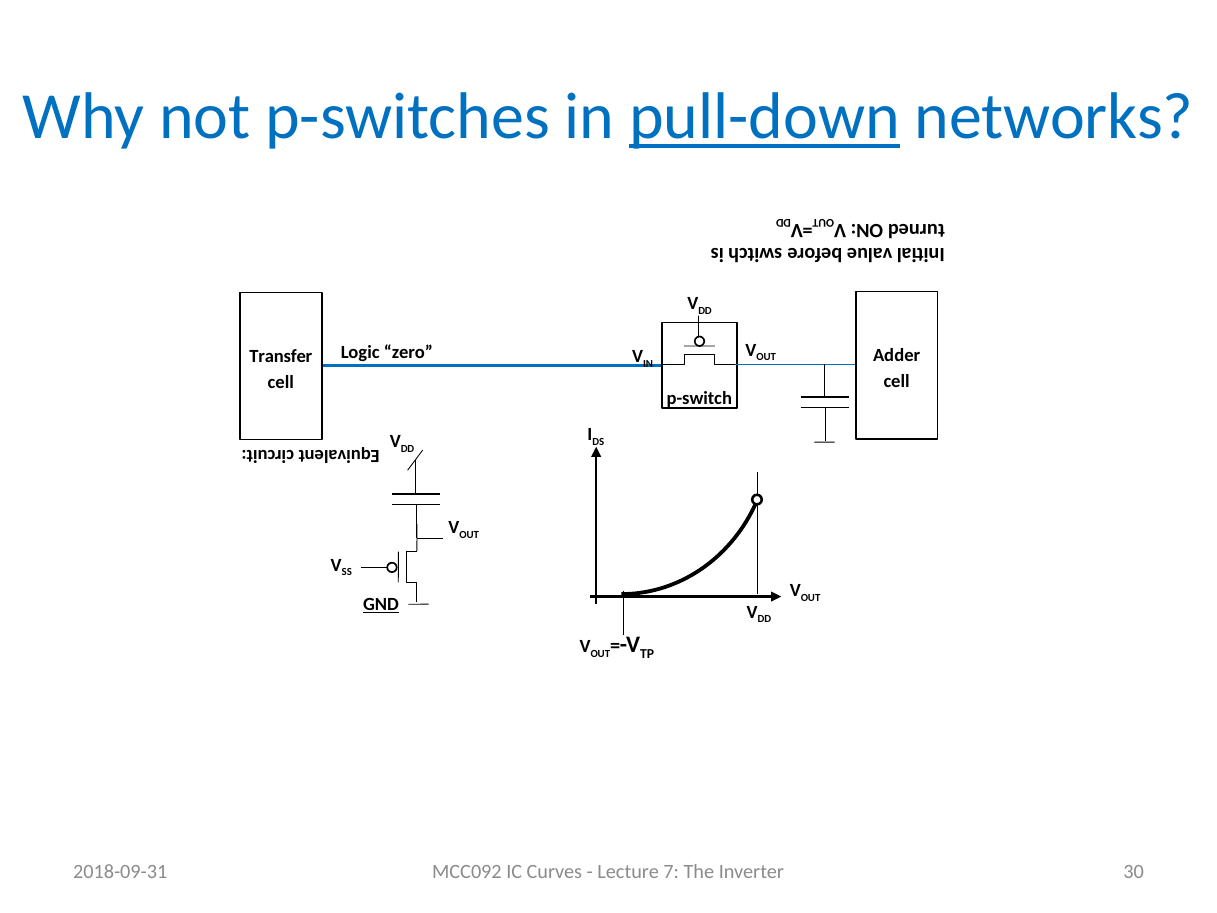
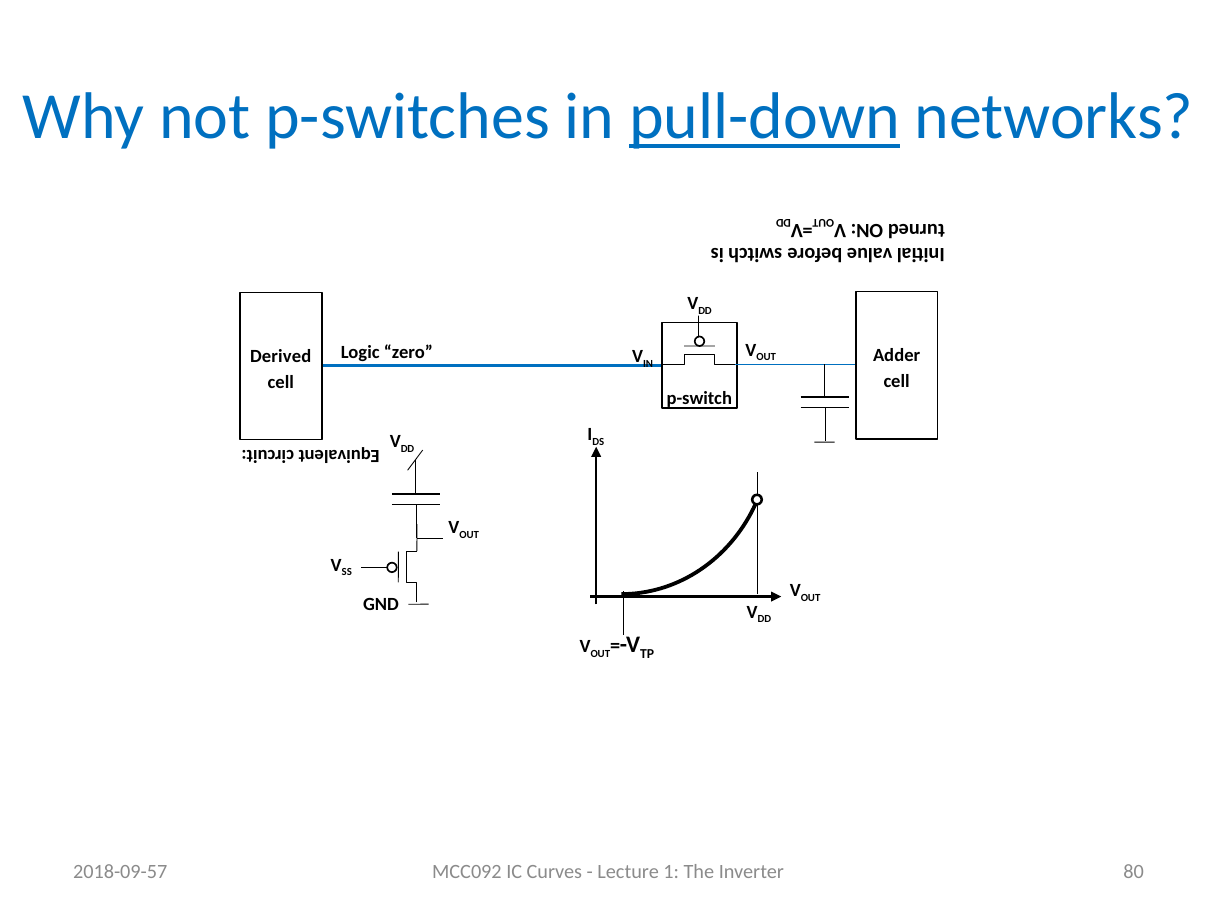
Transfer: Transfer -> Derived (281, 356)
GND underline: present -> none (381, 605)
7: 7 -> 1 (671, 871)
30: 30 -> 80 (1134, 871)
2018-09-31: 2018-09-31 -> 2018-09-57 (120, 872)
